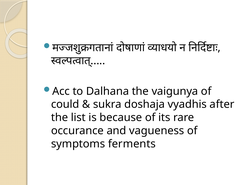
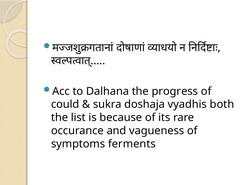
vaigunya: vaigunya -> progress (175, 91)
after: after -> both (222, 105)
